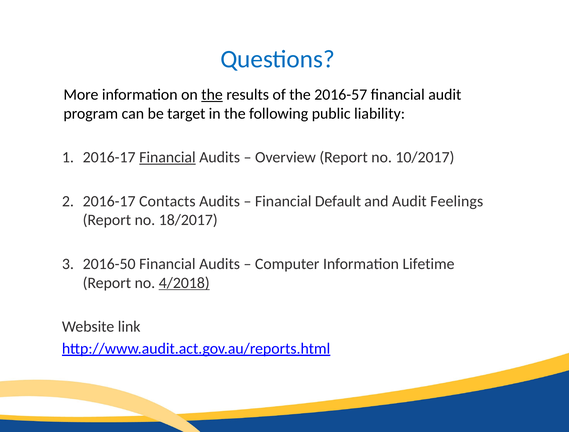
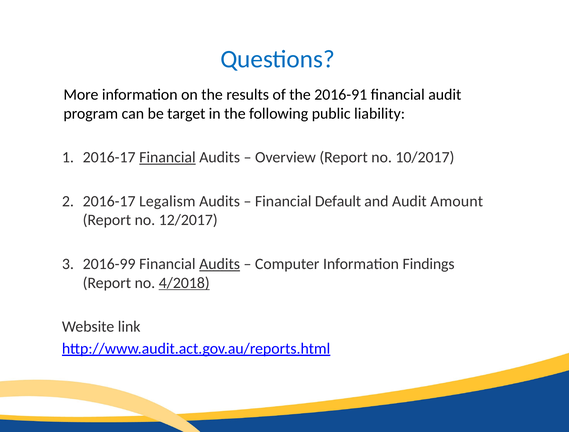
the underline: present -> none (212, 95)
2016-57: 2016-57 -> 2016-91 (341, 95)
Contacts: Contacts -> Legalism (167, 201)
Feelings: Feelings -> Amount (457, 201)
18/2017: 18/2017 -> 12/2017 (188, 220)
2016-50: 2016-50 -> 2016-99 (109, 264)
Audits underline: none -> present (220, 264)
Lifetime: Lifetime -> Findings (429, 264)
